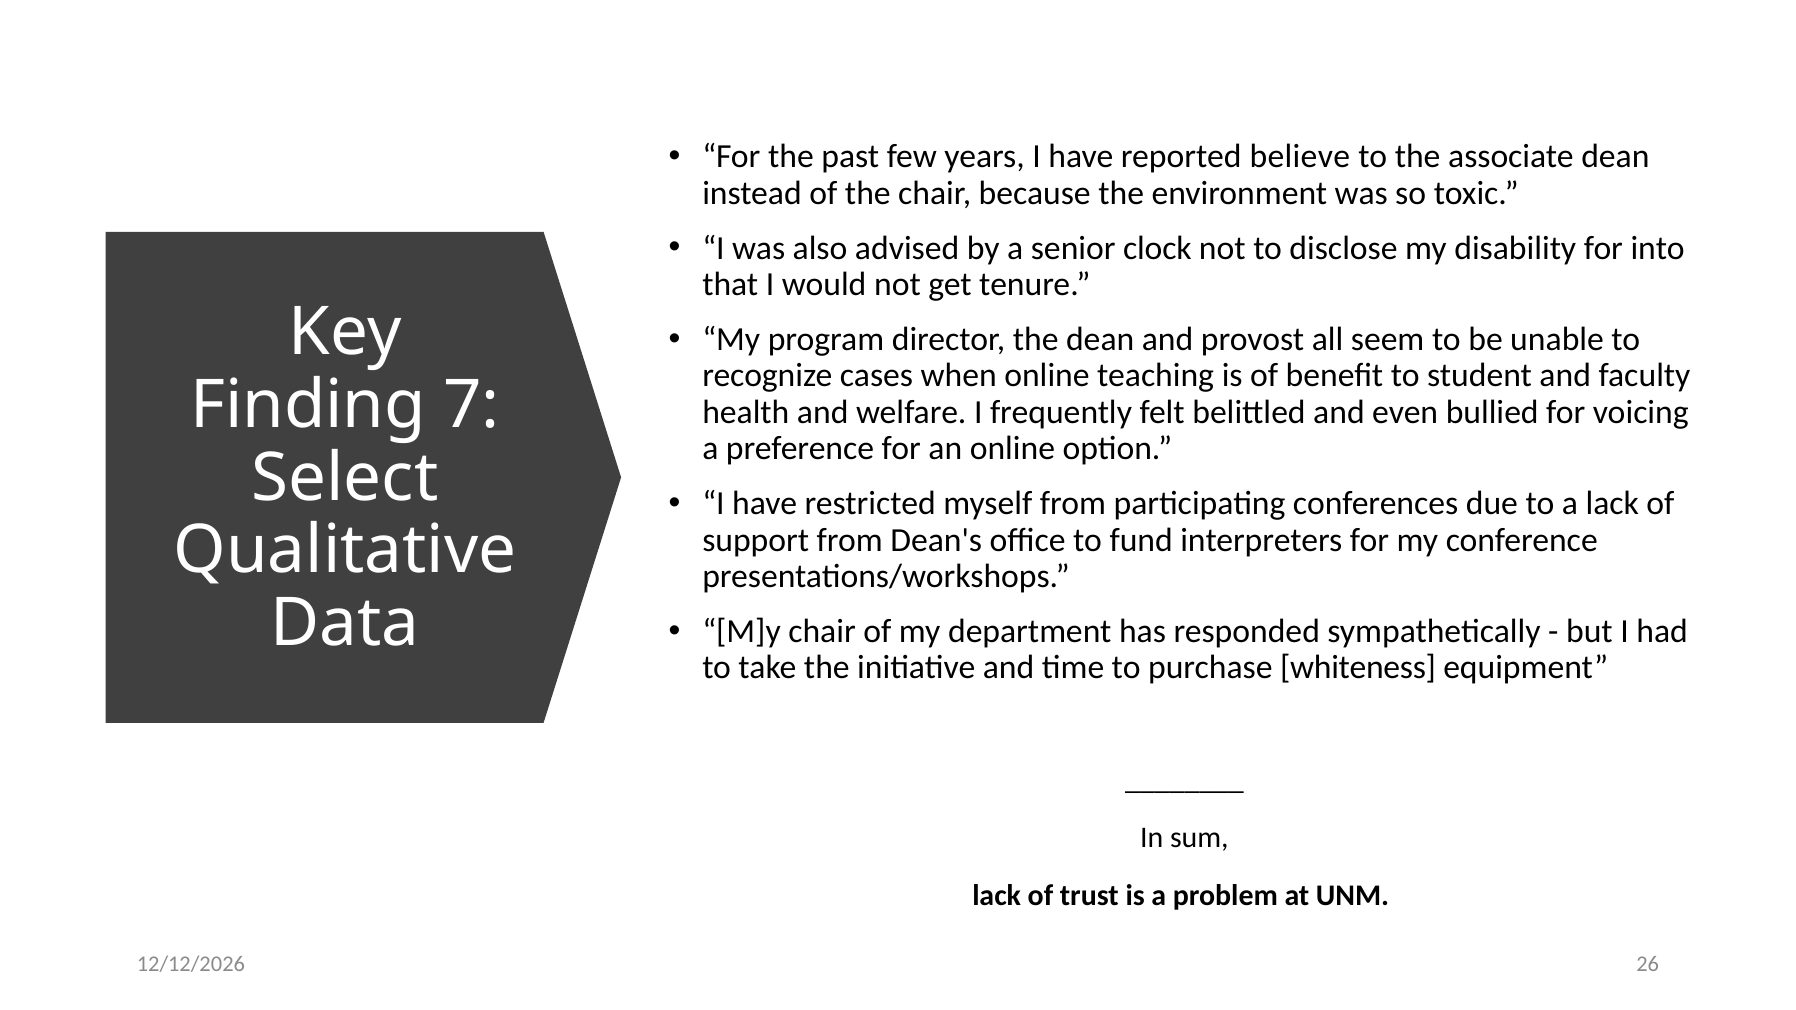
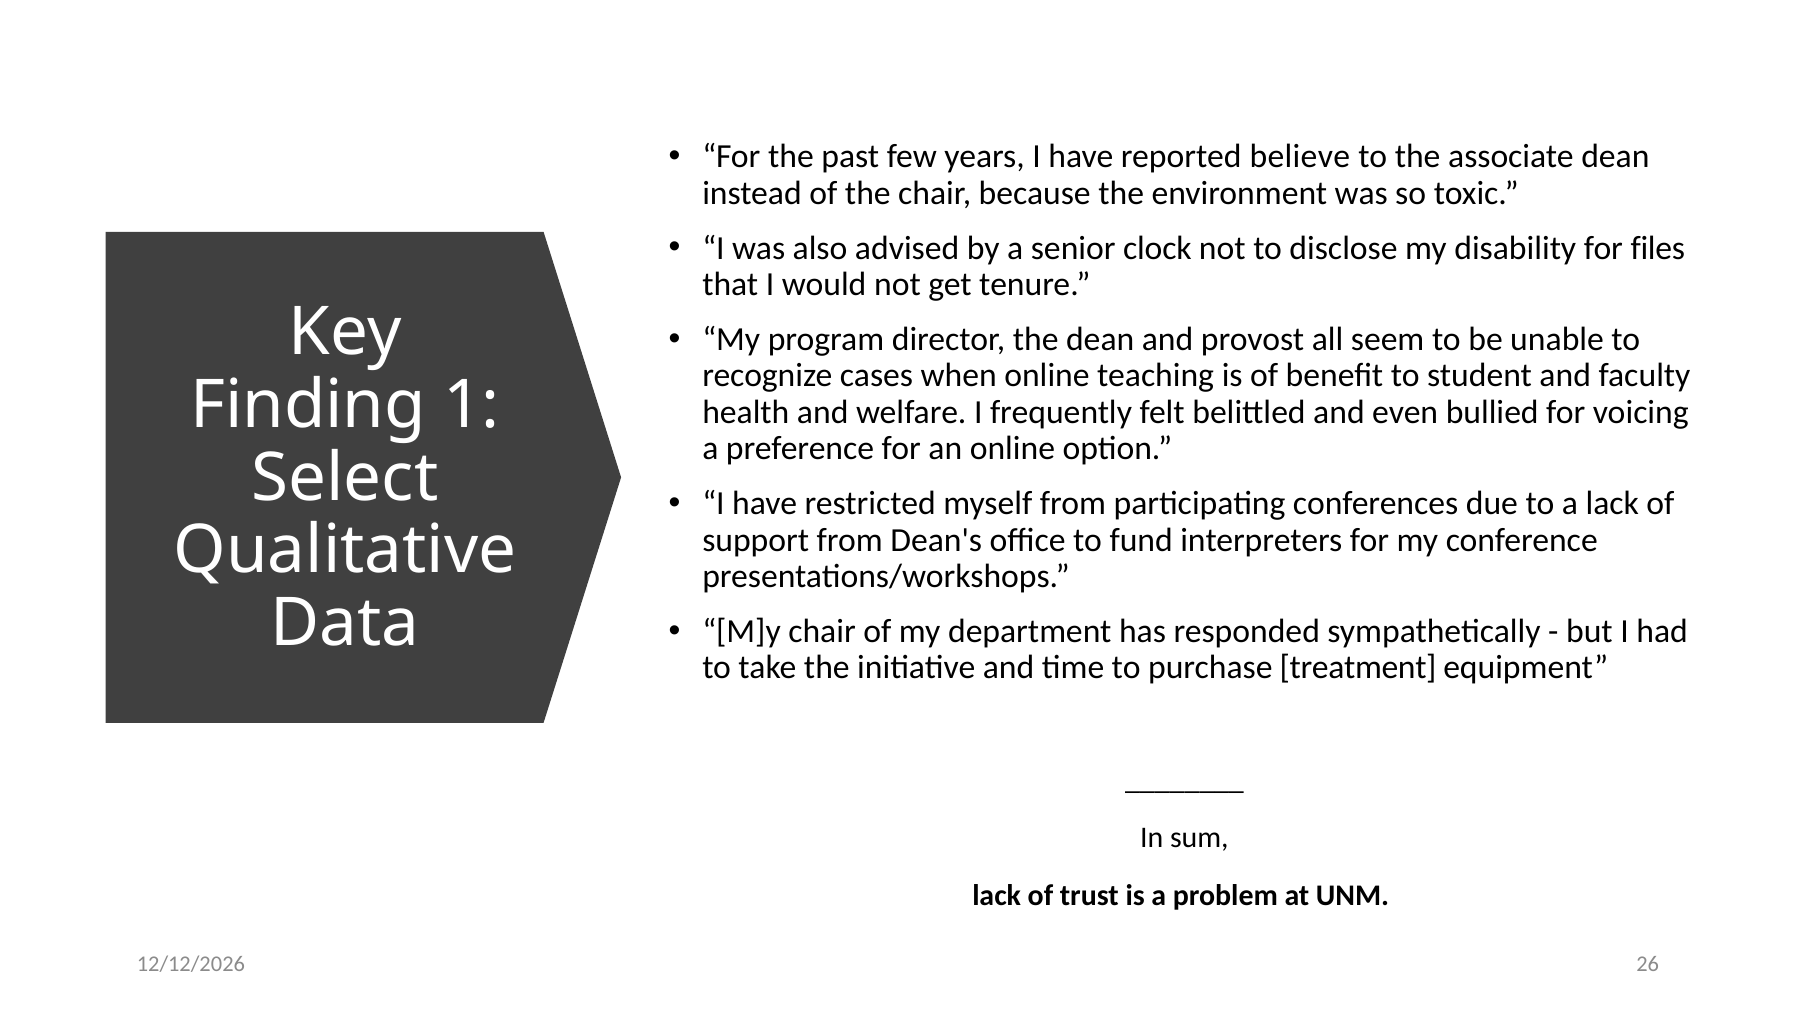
into: into -> files (1658, 248)
7: 7 -> 1 (472, 405)
whiteness: whiteness -> treatment (1358, 668)
